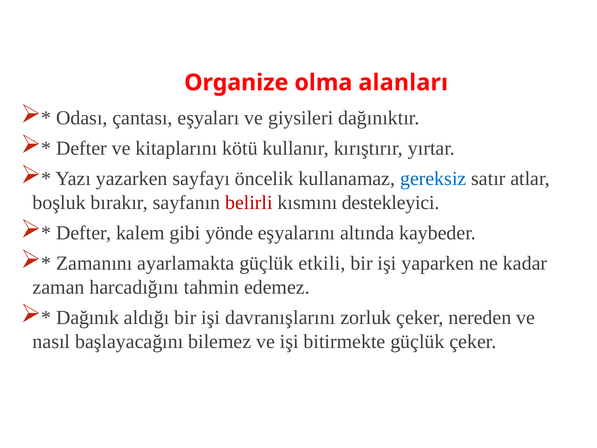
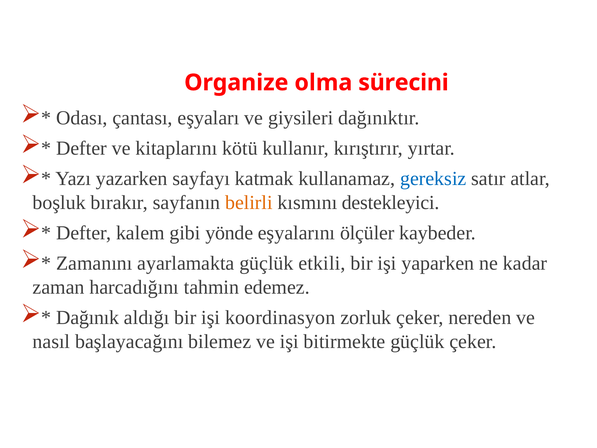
alanları: alanları -> sürecini (403, 83)
öncelik: öncelik -> katmak (264, 179)
belirli colour: red -> orange (249, 203)
altında: altında -> ölçüler (367, 233)
davranışlarını: davranışlarını -> koordinasyon (280, 317)
